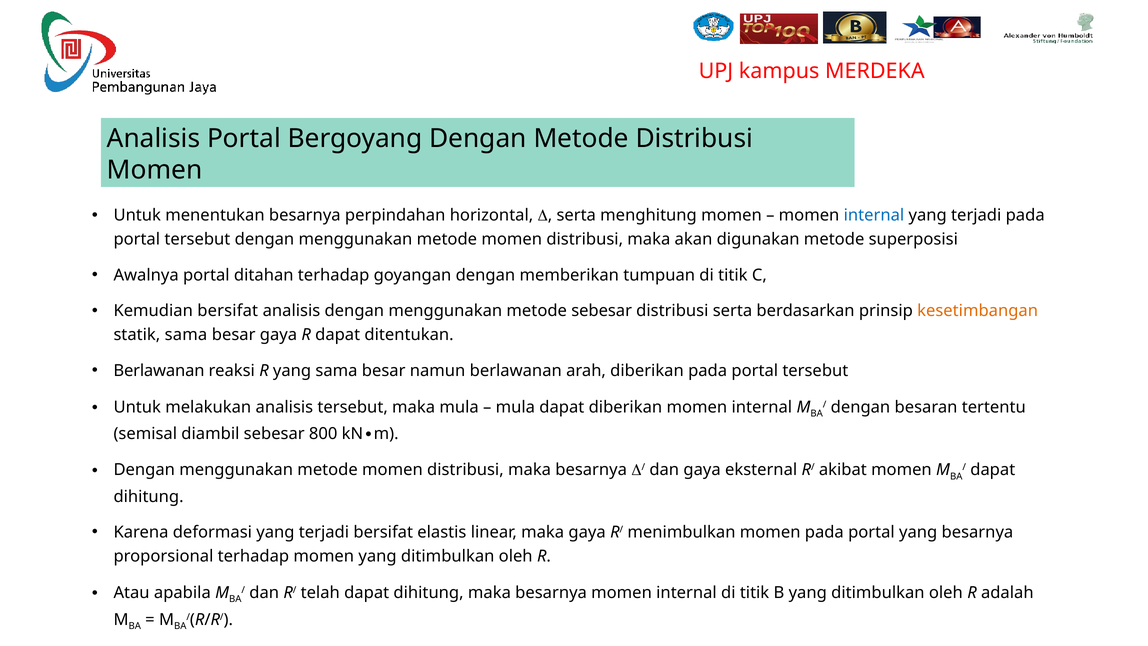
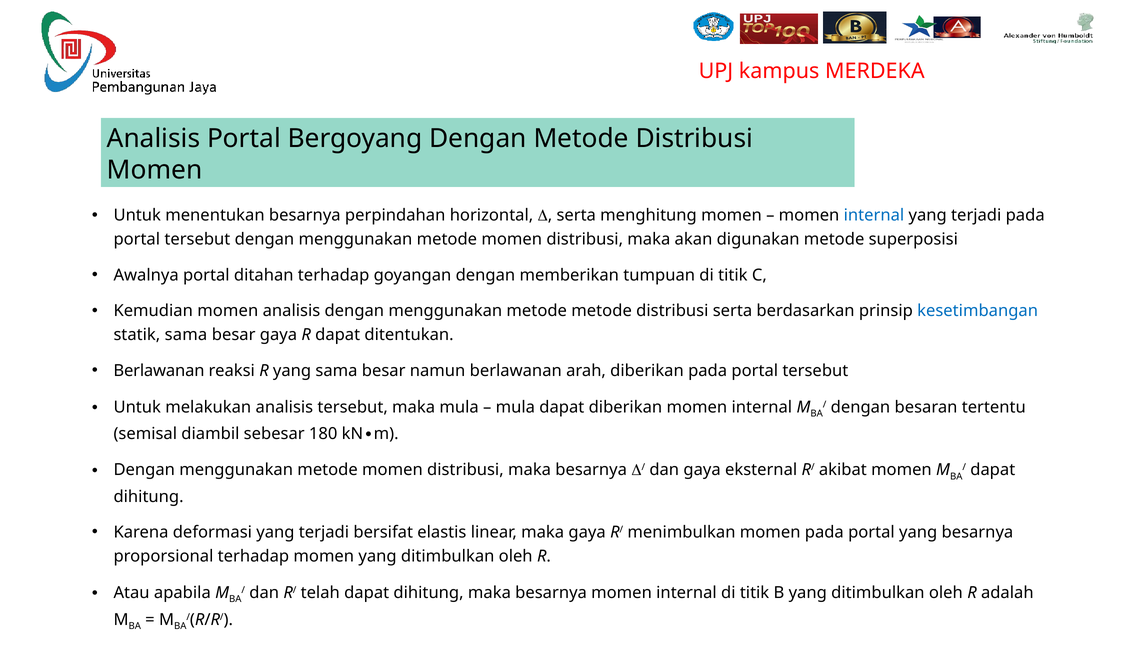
Kemudian bersifat: bersifat -> momen (228, 311)
metode sebesar: sebesar -> metode (602, 311)
kesetimbangan colour: orange -> blue (978, 311)
800: 800 -> 180 (323, 433)
